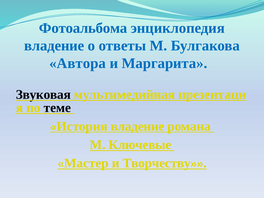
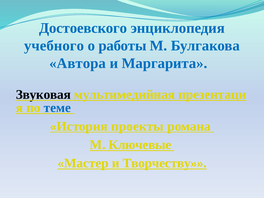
Фотоальбома: Фотоальбома -> Достоевского (83, 28)
владение: владение -> учебного (54, 46)
ответы: ответы -> работы (122, 46)
теме colour: black -> blue (57, 108)
История владение: владение -> проекты (137, 126)
